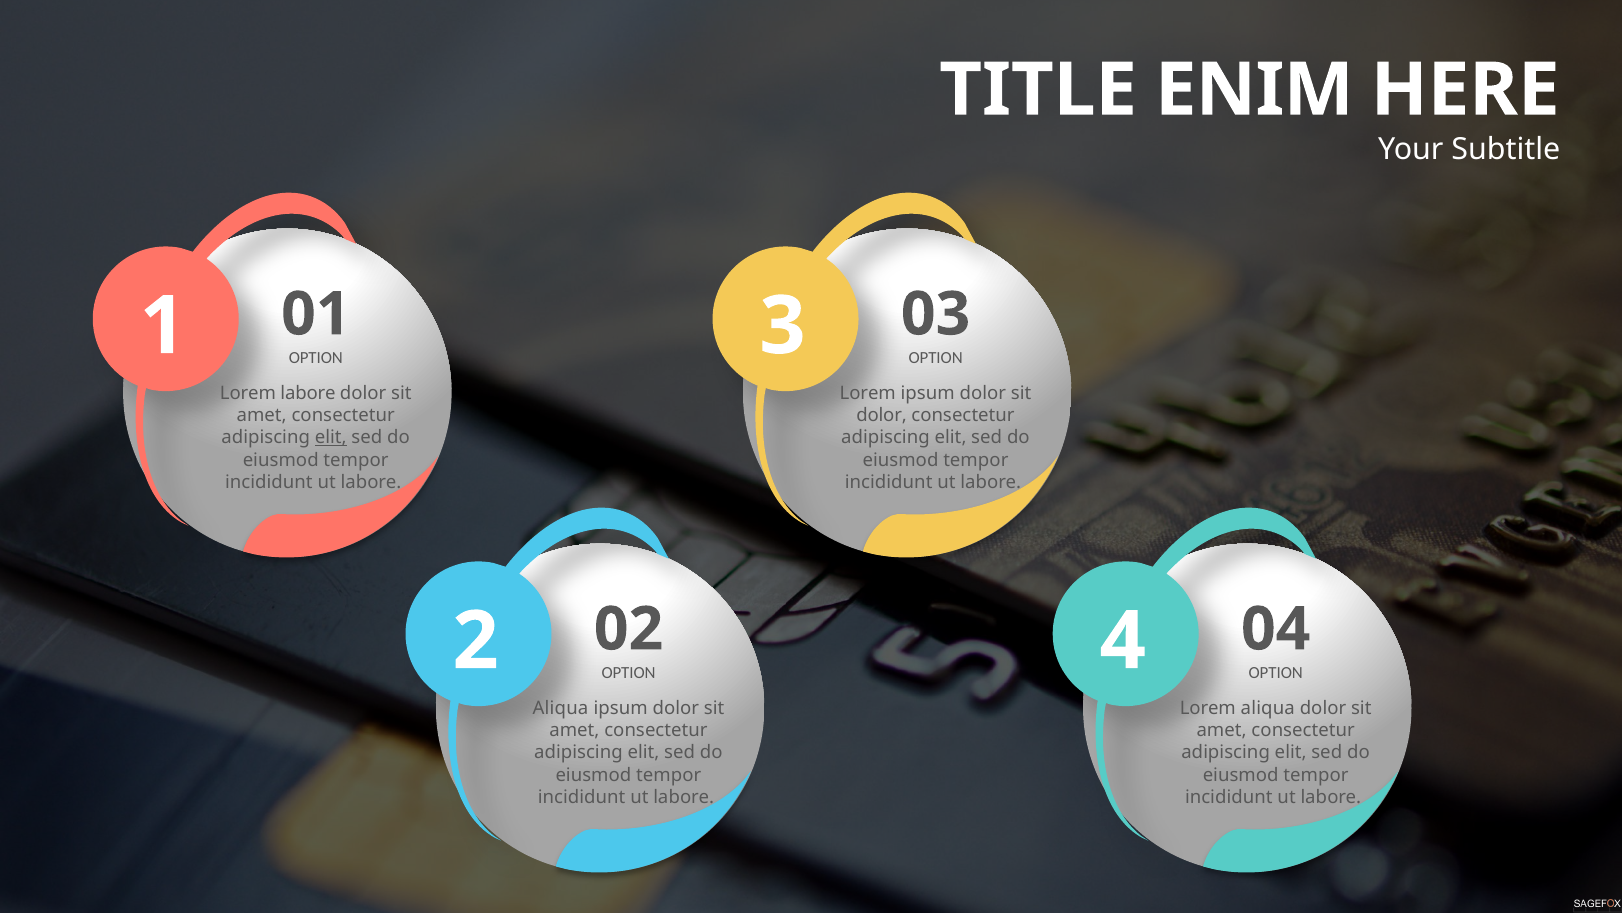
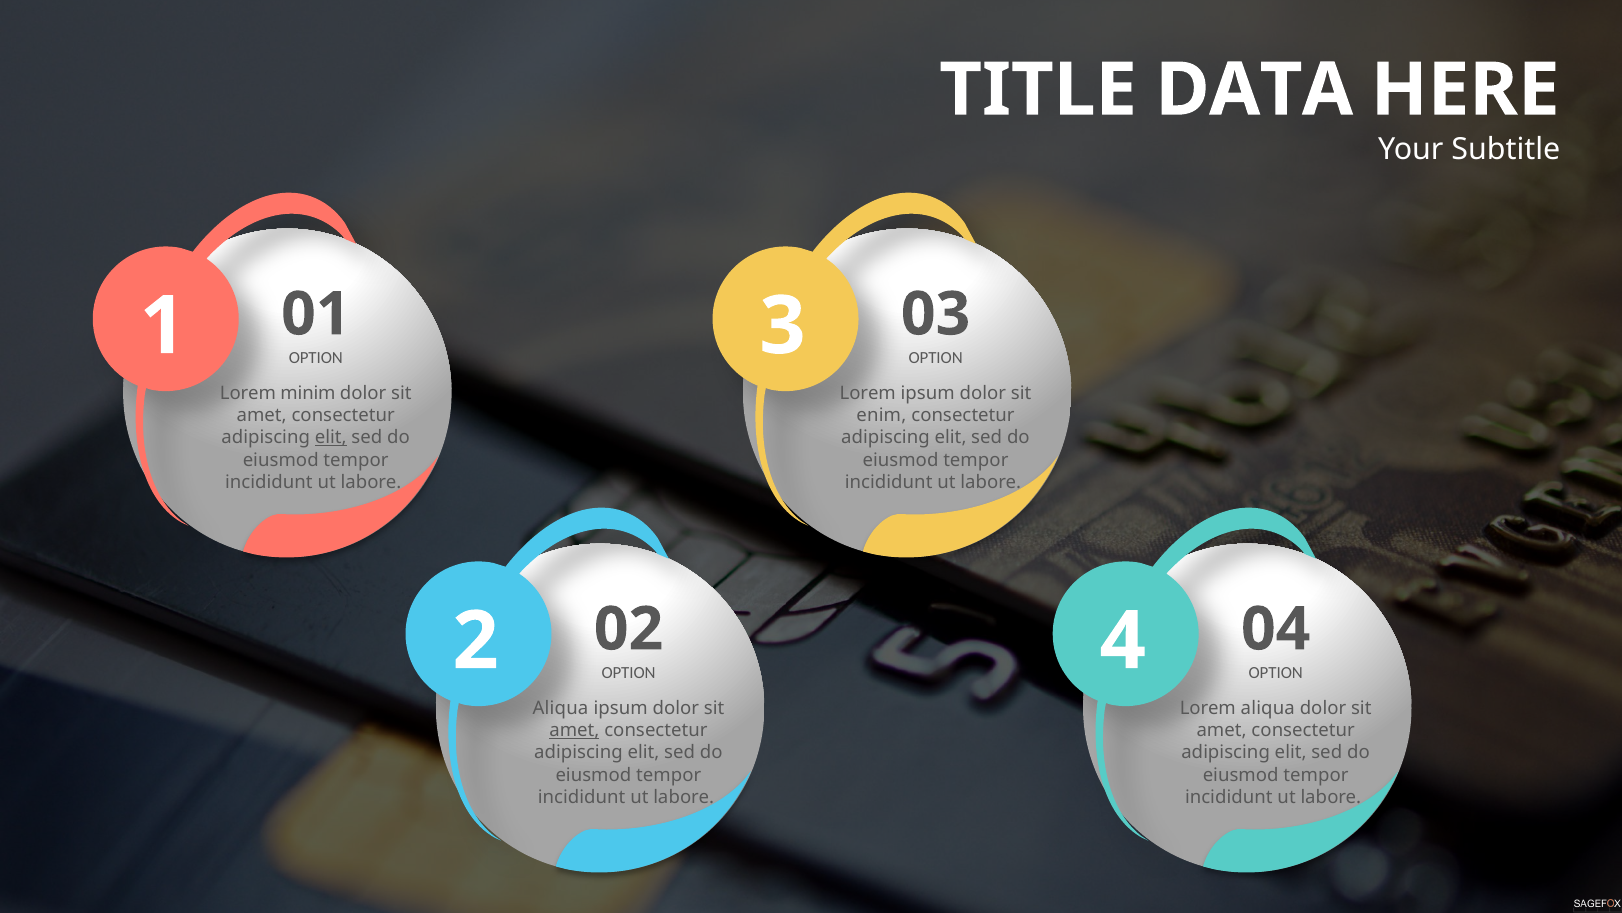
ENIM: ENIM -> DATA (1254, 90)
Lorem labore: labore -> minim (308, 393)
dolor: dolor -> enim (881, 415)
amet underline: none -> present (574, 730)
